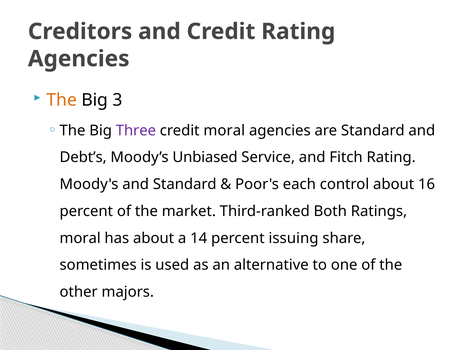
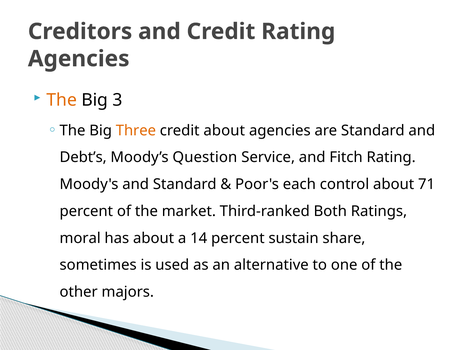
Three colour: purple -> orange (136, 130)
credit moral: moral -> about (224, 130)
Unbiased: Unbiased -> Question (205, 157)
16: 16 -> 71 (427, 184)
issuing: issuing -> sustain (294, 238)
